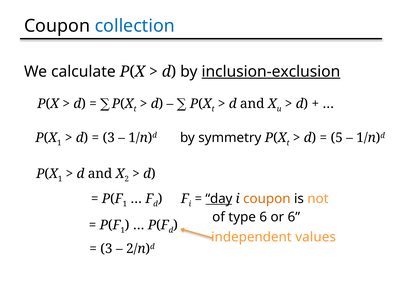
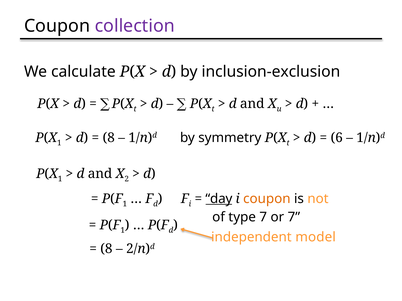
collection colour: blue -> purple (135, 26)
inclusion-exclusion underline: present -> none (271, 72)
3: 3 -> 8 (109, 138)
5: 5 -> 6 (337, 138)
type 6: 6 -> 7 (263, 217)
or 6: 6 -> 7 (294, 217)
values: values -> model (316, 237)
3: 3 -> 8 (106, 249)
